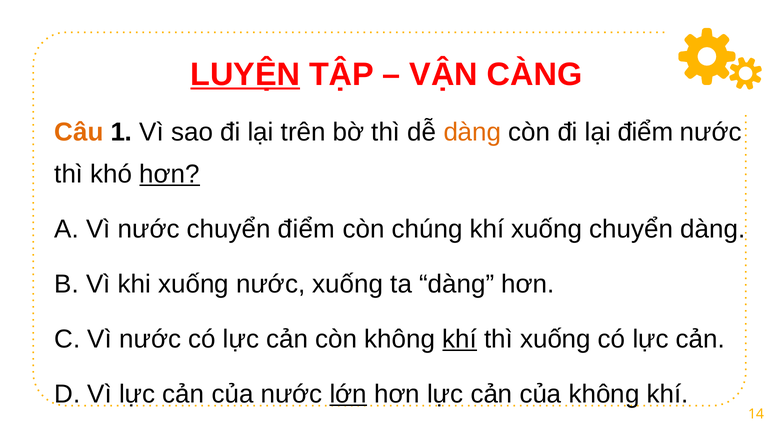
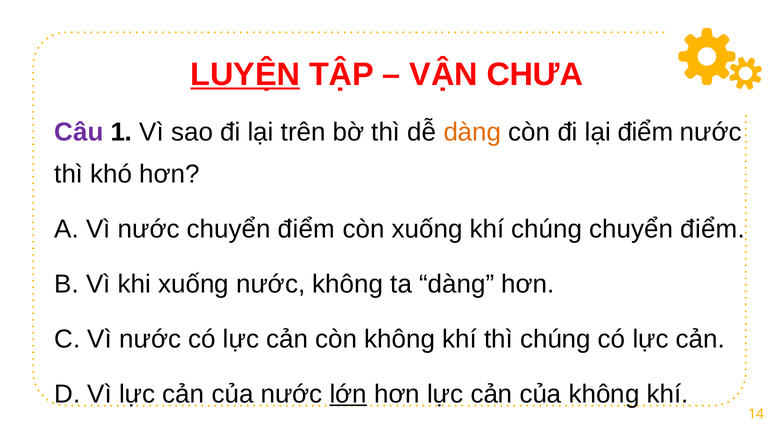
CÀNG: CÀNG -> CHƯA (535, 75)
Câu colour: orange -> purple (79, 132)
hơn underline: present -> none (170, 174)
còn chúng: chúng -> xuống (427, 229)
khí xuống: xuống -> chúng (547, 229)
dàng: dàng -> điểm (713, 229)
nước xuống: xuống -> không (348, 284)
khí underline: present -> none (460, 339)
thì xuống: xuống -> chúng (555, 339)
